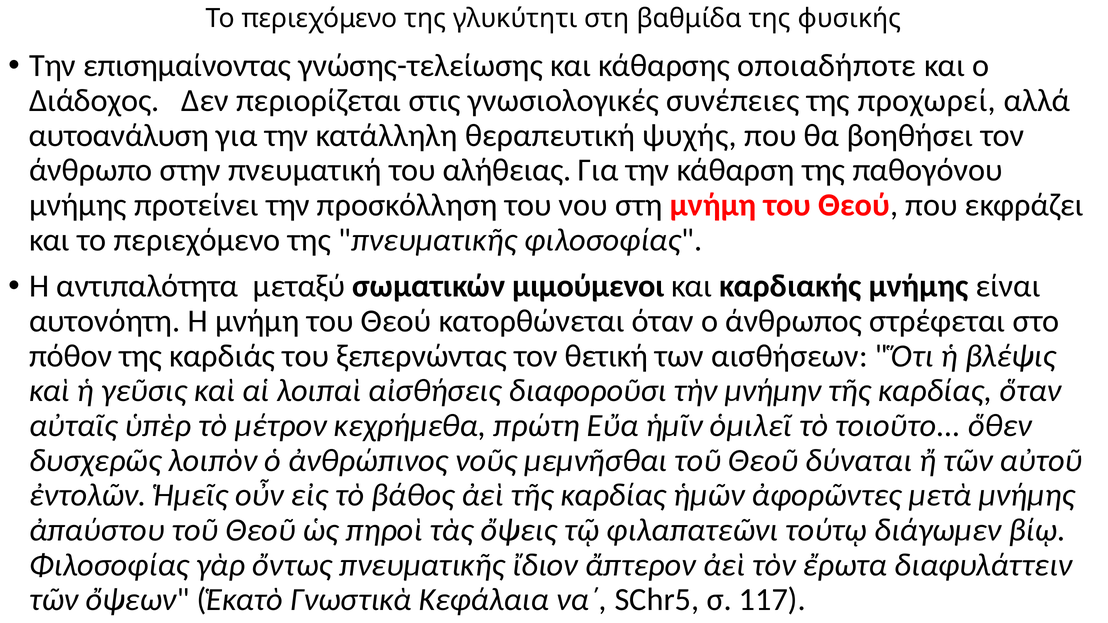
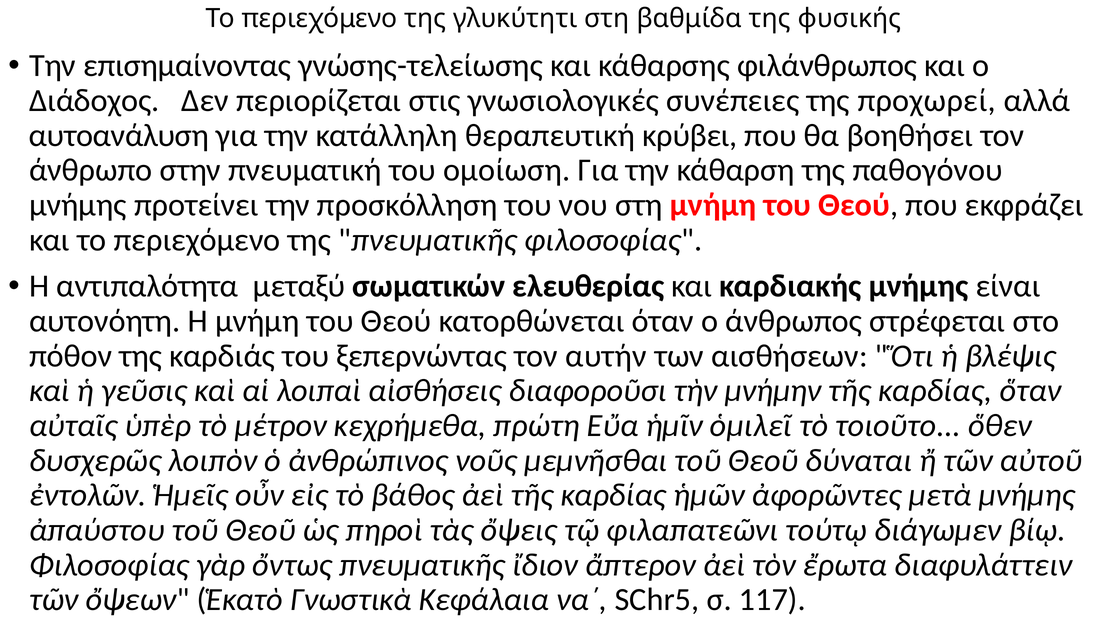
οποιαδήποτε: οποιαδήποτε -> φιλάνθρωπος (827, 66)
ψυχής: ψυχής -> κρύβει (690, 136)
αλήθειας: αλήθειας -> ομοίωση (507, 170)
μιμούμενοι: μιμούμενοι -> ελευθερίας (588, 286)
θετική: θετική -> αυτήν (606, 356)
